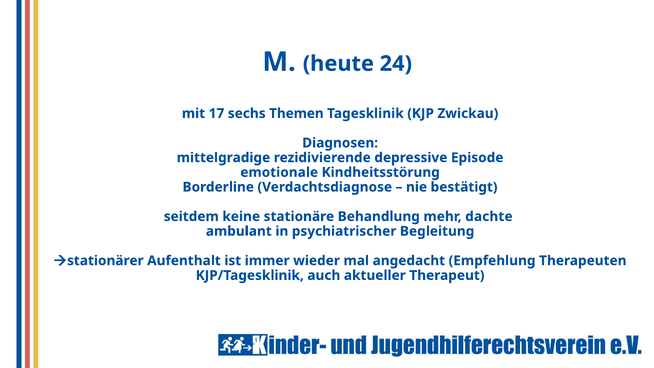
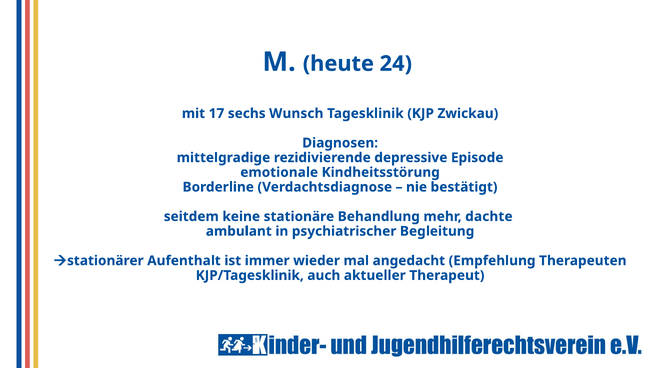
Themen: Themen -> Wunsch (296, 113)
